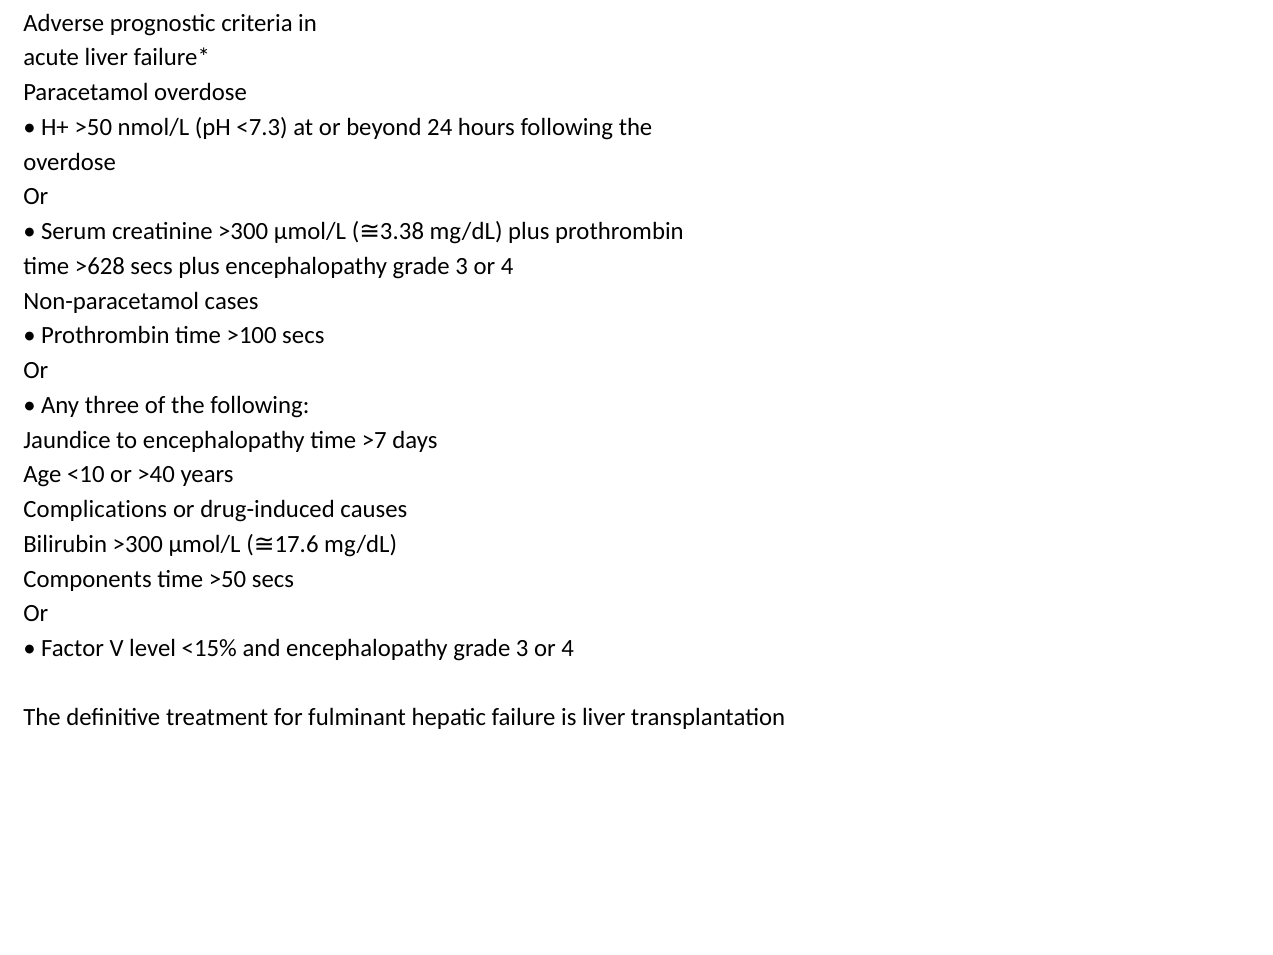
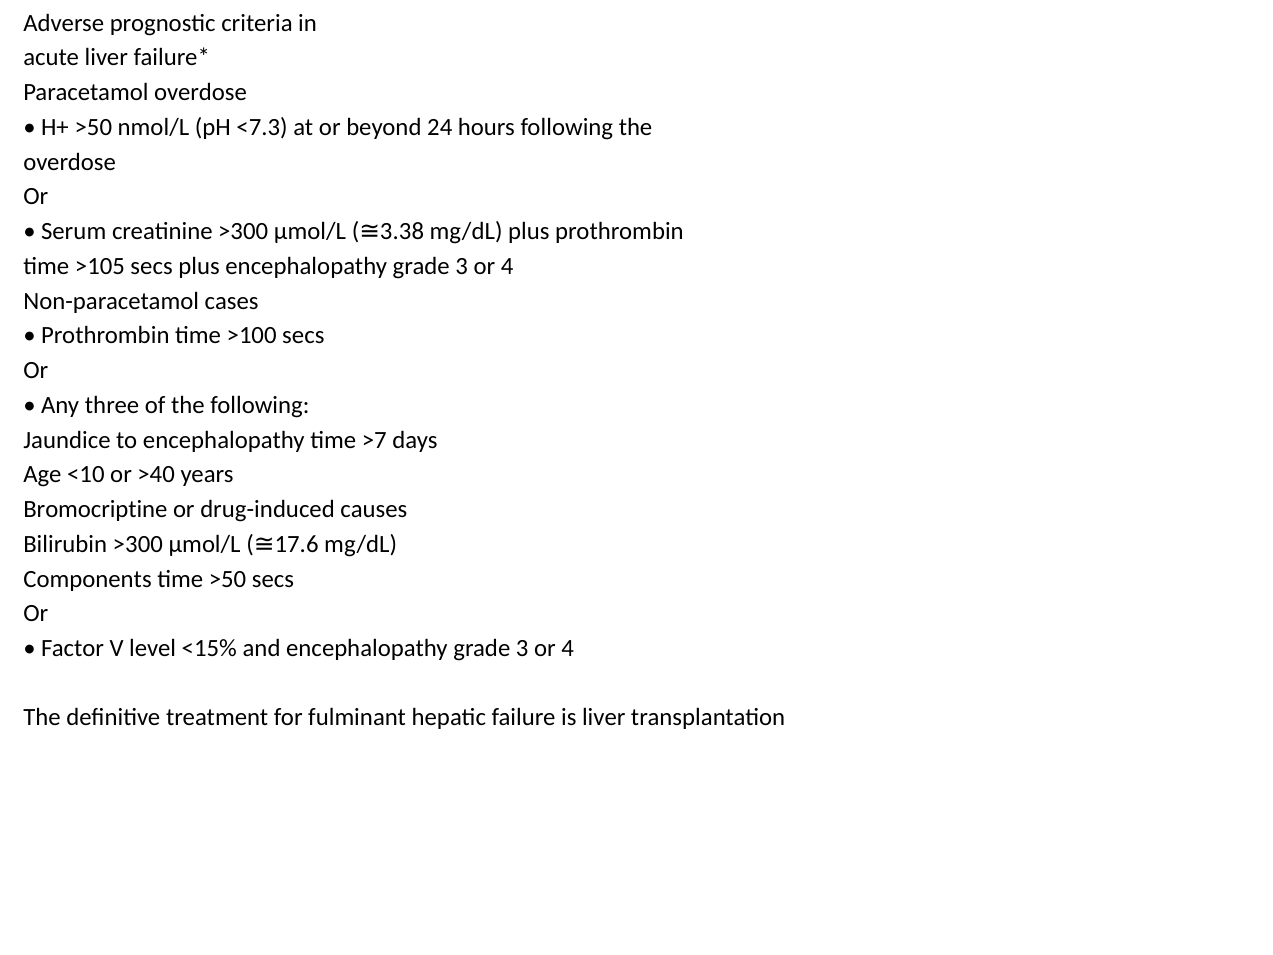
>628: >628 -> >105 (100, 266)
Complications: Complications -> Bromocriptine (95, 509)
